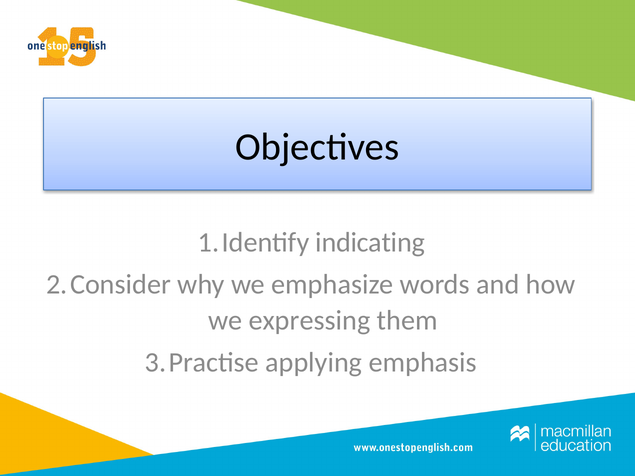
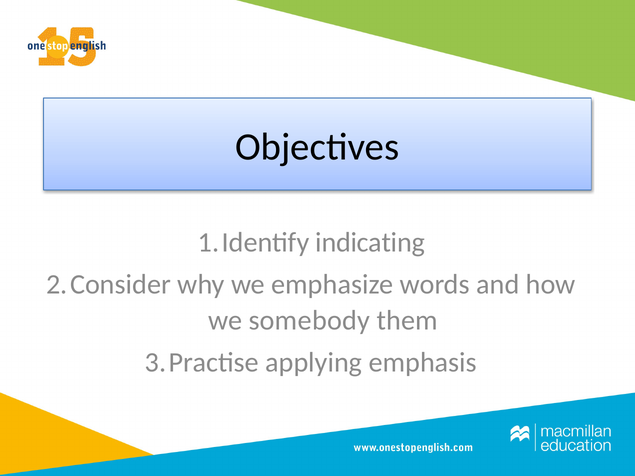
expressing: expressing -> somebody (309, 321)
